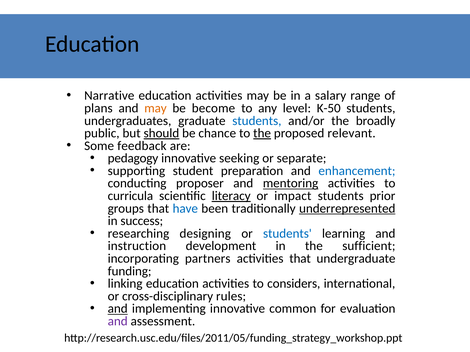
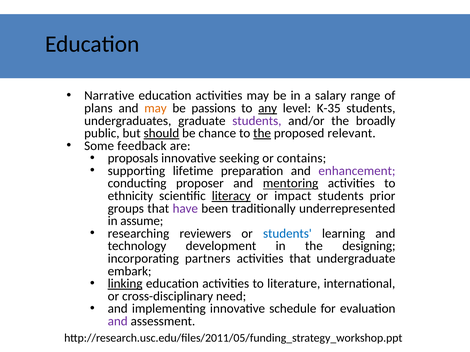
become: become -> passions (214, 108)
any underline: none -> present (268, 108)
K-50: K-50 -> K-35 (329, 108)
students colour: blue -> purple (257, 121)
pedagogy: pedagogy -> proposals (133, 159)
separate: separate -> contains (301, 159)
student: student -> lifetime (193, 171)
enhancement colour: blue -> purple (357, 171)
curricula: curricula -> ethnicity (130, 196)
have colour: blue -> purple (185, 209)
underrepresented underline: present -> none (347, 209)
success: success -> assume (142, 221)
designing: designing -> reviewers (205, 234)
instruction: instruction -> technology (137, 246)
sufficient: sufficient -> designing (369, 246)
funding: funding -> embark (130, 271)
linking underline: none -> present (125, 284)
considers: considers -> literature (294, 284)
rules: rules -> need (231, 297)
and underline: present -> none (118, 309)
common: common -> schedule (293, 309)
